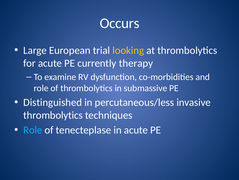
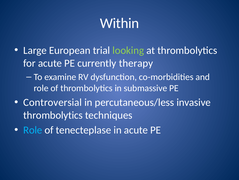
Occurs: Occurs -> Within (120, 23)
looking colour: yellow -> light green (128, 50)
Distinguished: Distinguished -> Controversial (53, 102)
